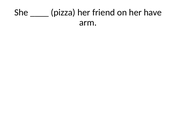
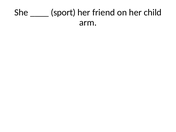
pizza: pizza -> sport (63, 12)
have: have -> child (153, 12)
